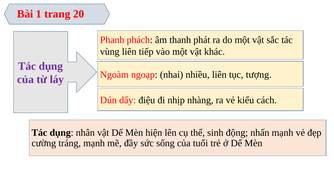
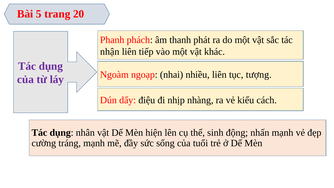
1: 1 -> 5 (39, 14)
vùng: vùng -> nhận (110, 52)
